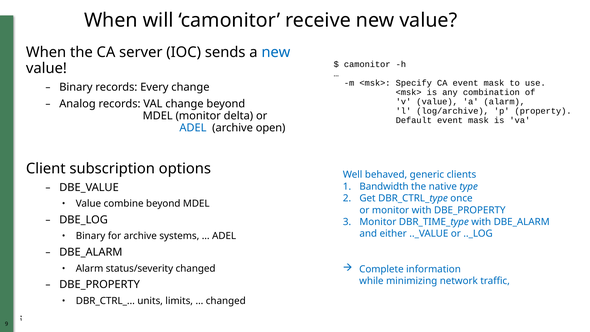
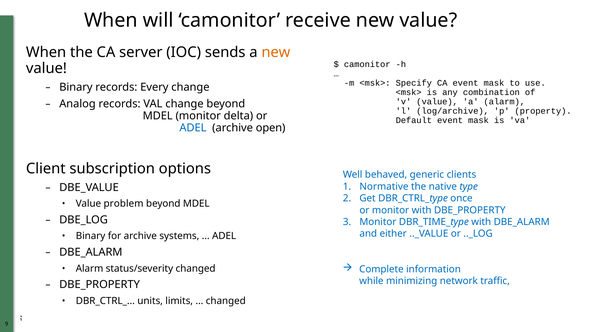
new colour: blue -> orange (276, 52)
Bandwidth: Bandwidth -> Normative (384, 186)
combine: combine -> problem (124, 204)
